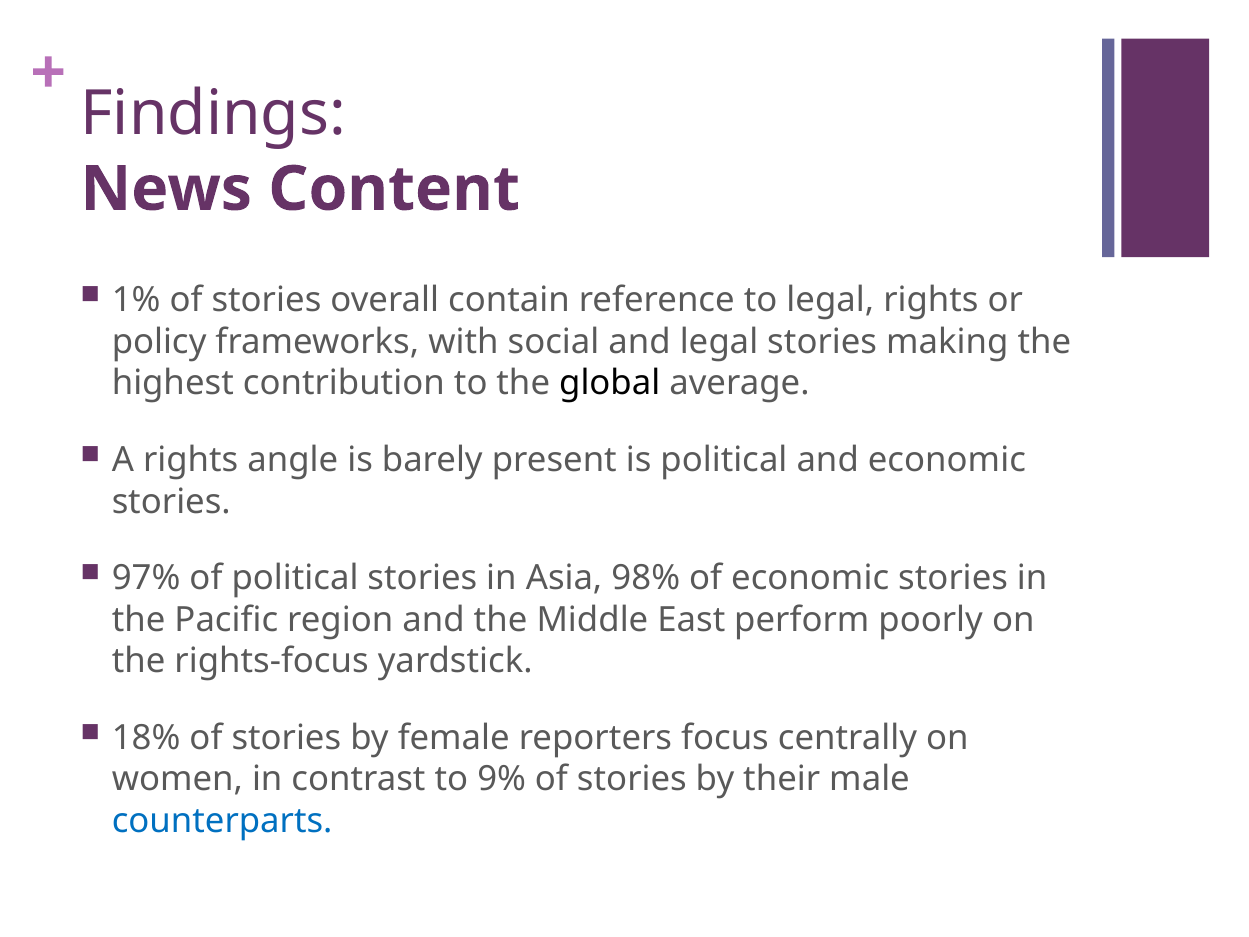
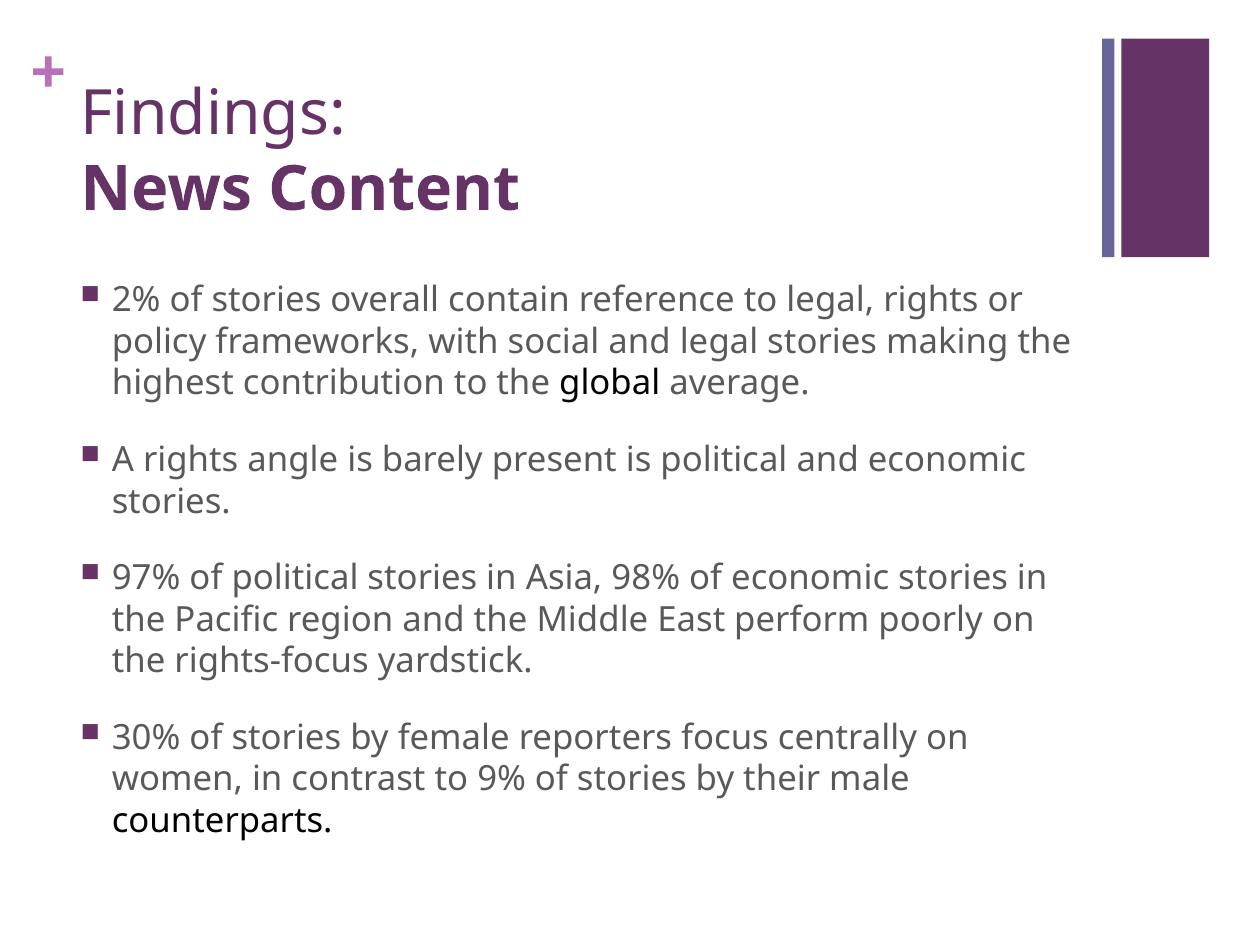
1%: 1% -> 2% (136, 300)
18%: 18% -> 30% (146, 737)
counterparts colour: blue -> black (222, 821)
